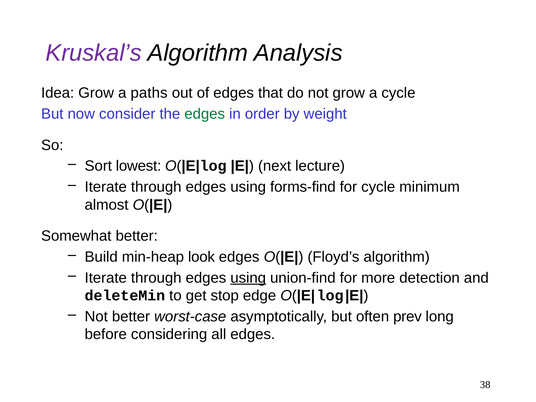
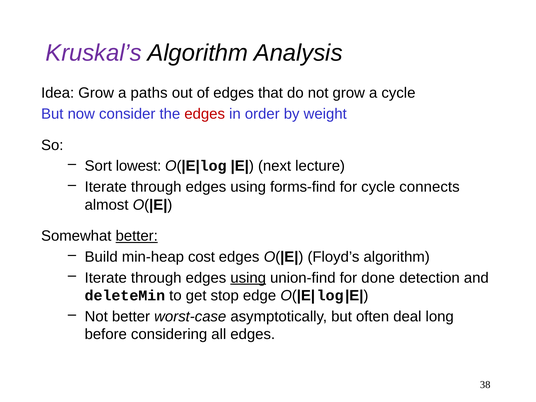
edges colour: green -> red (205, 114)
minimum: minimum -> connects (429, 187)
better underline: none -> present (137, 236)
look: look -> cost (201, 257)
more: more -> done (378, 278)
prev: prev -> deal (407, 316)
